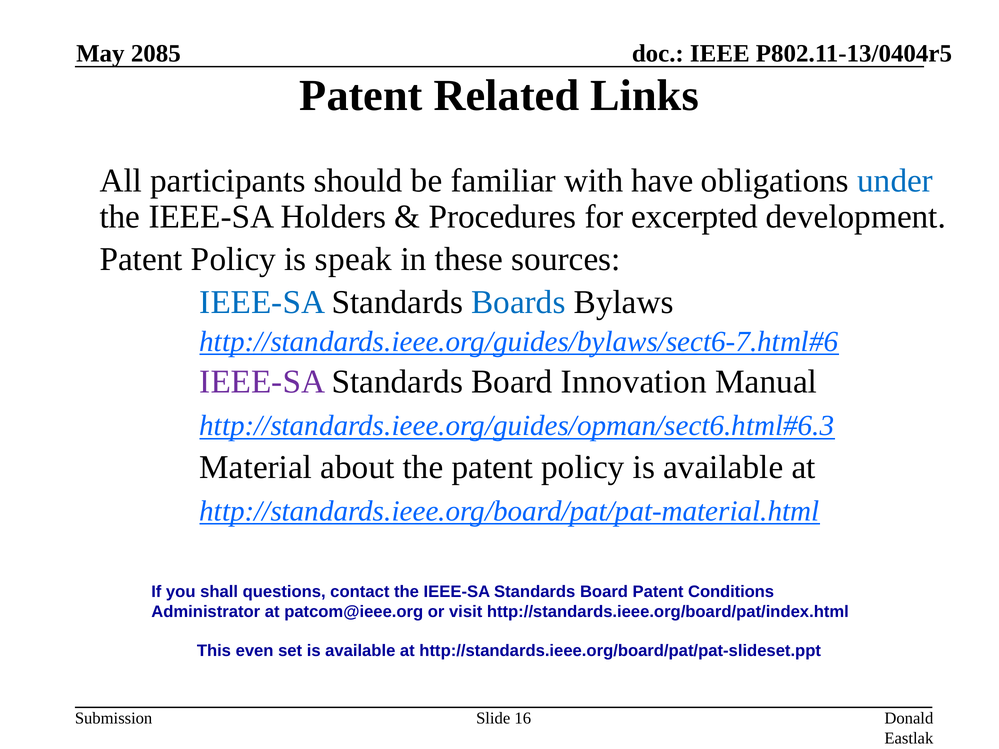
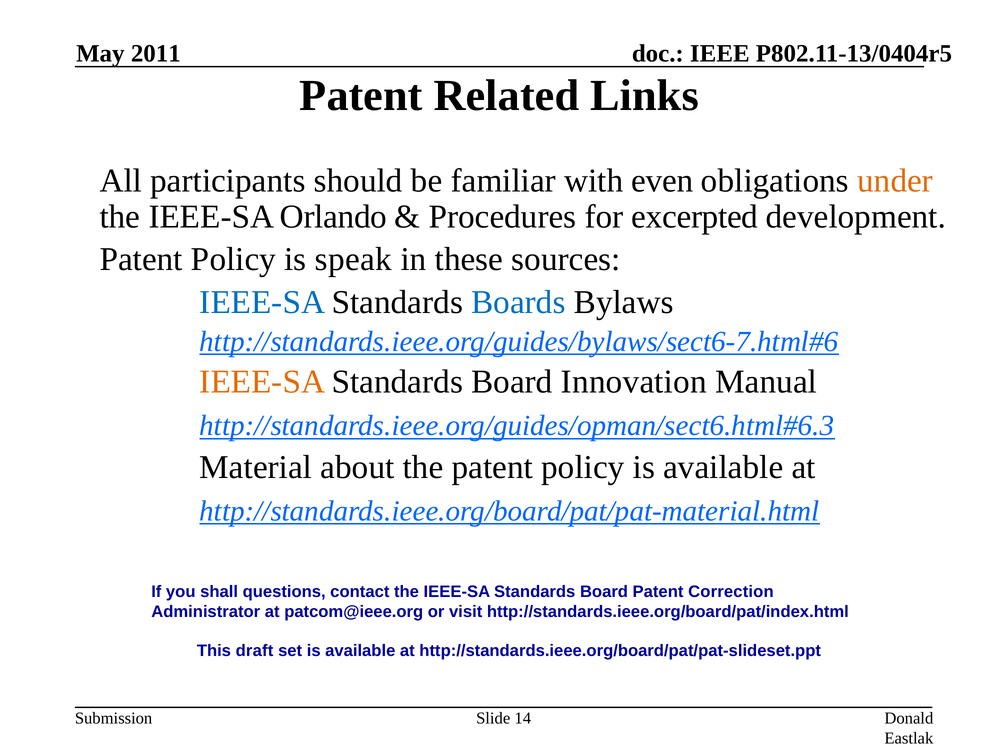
2085: 2085 -> 2011 (156, 53)
have: have -> even (662, 181)
under colour: blue -> orange (895, 181)
Holders: Holders -> Orlando (334, 217)
IEEE-SA colour: purple -> orange (262, 382)
Conditions: Conditions -> Correction (731, 592)
even: even -> draft (254, 651)
16: 16 -> 14 (523, 719)
